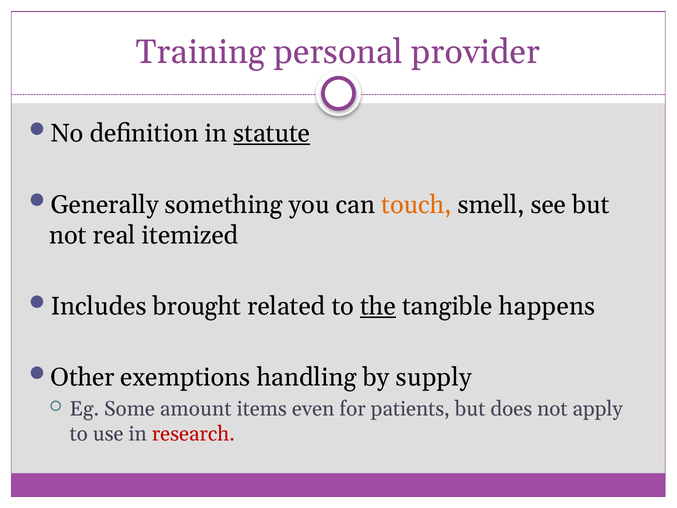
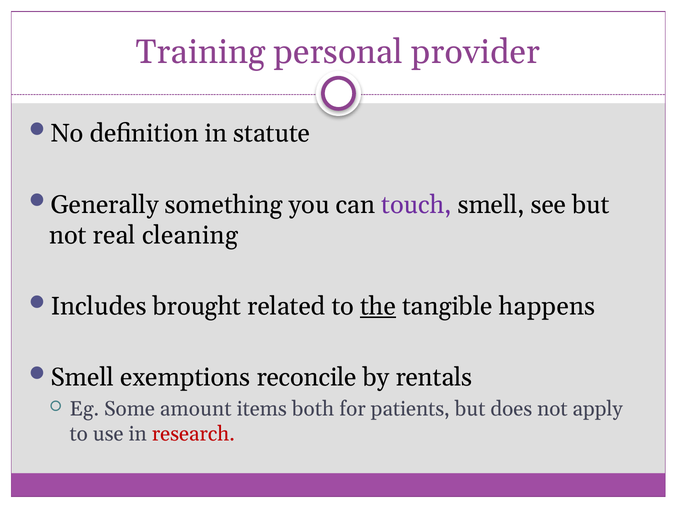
statute underline: present -> none (272, 133)
touch colour: orange -> purple (416, 205)
itemized: itemized -> cleaning (190, 235)
Other: Other -> Smell (82, 377)
handling: handling -> reconcile (307, 377)
supply: supply -> rentals (434, 377)
even: even -> both (313, 409)
